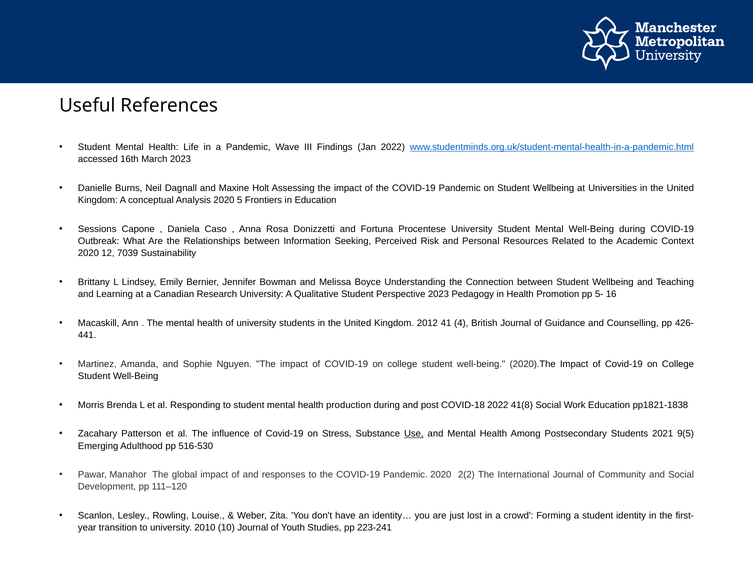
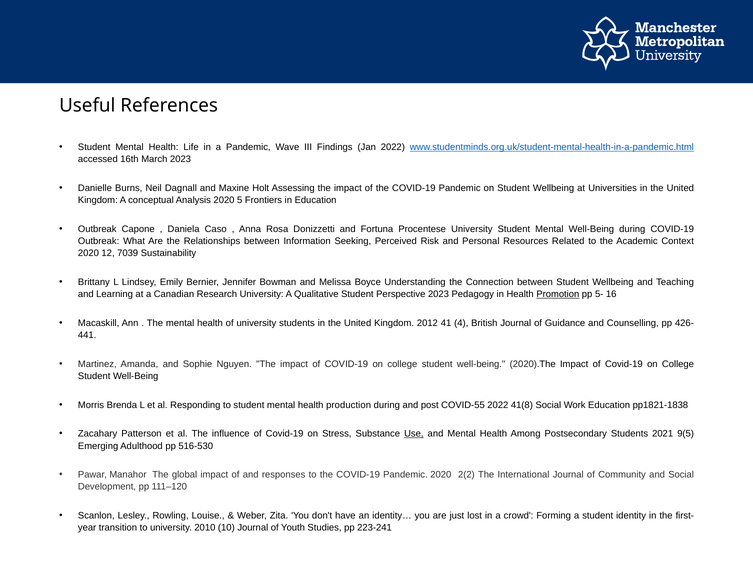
Sessions: Sessions -> Outbreak (97, 229)
Promotion underline: none -> present (558, 294)
COVID-18: COVID-18 -> COVID-55 (463, 405)
